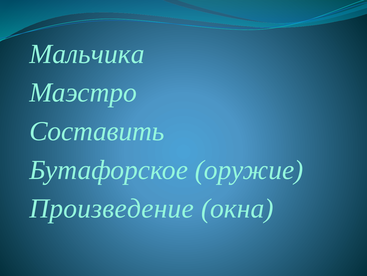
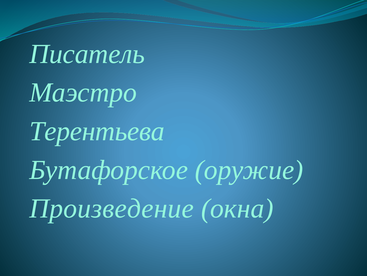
Мальчика: Мальчика -> Писатель (87, 54)
Составить: Составить -> Терентьева (97, 131)
